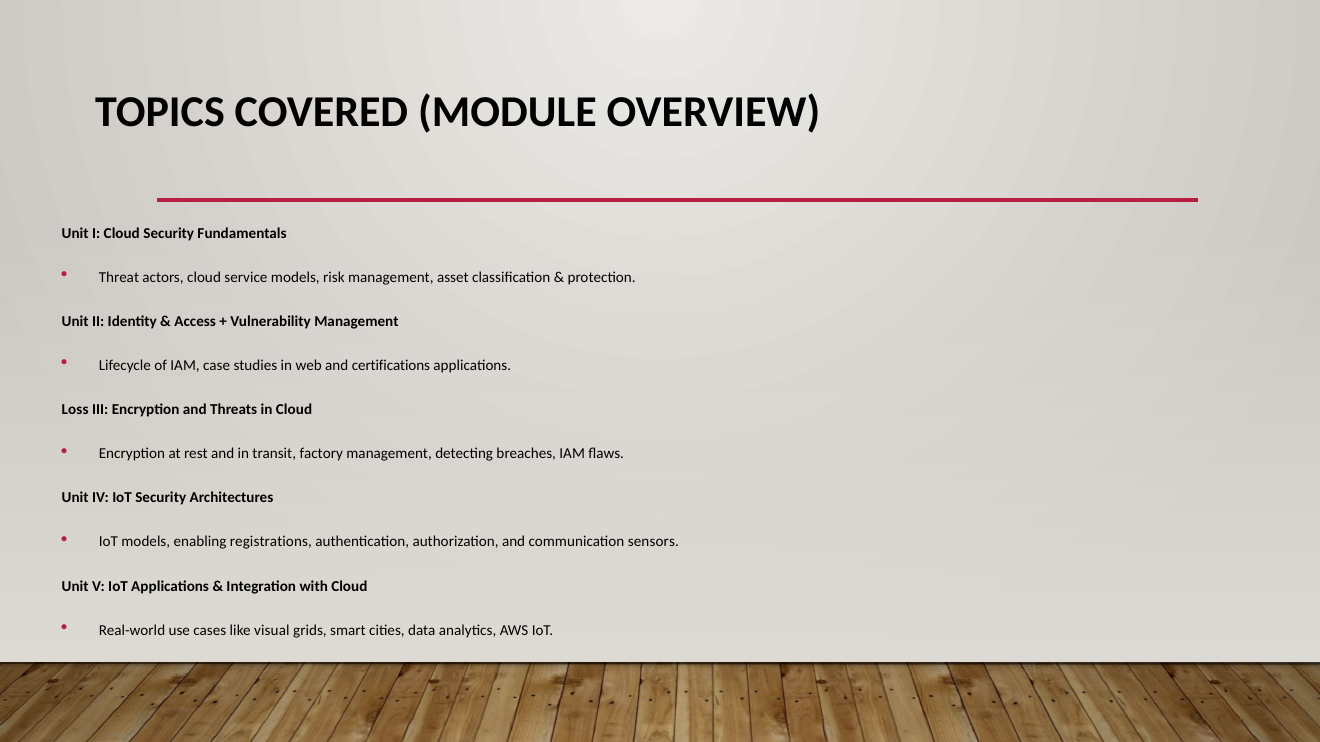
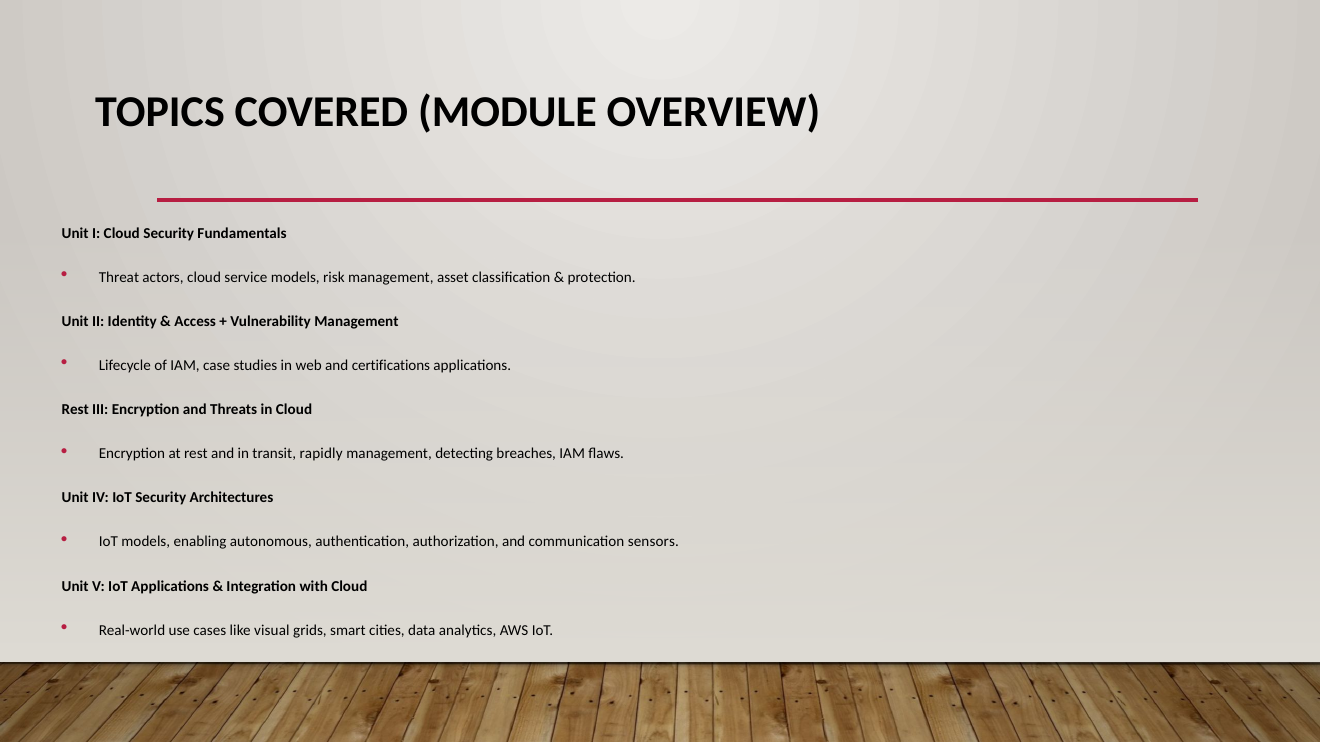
Loss: Loss -> Rest (75, 410)
factory: factory -> rapidly (321, 454)
registrations: registrations -> autonomous (271, 542)
